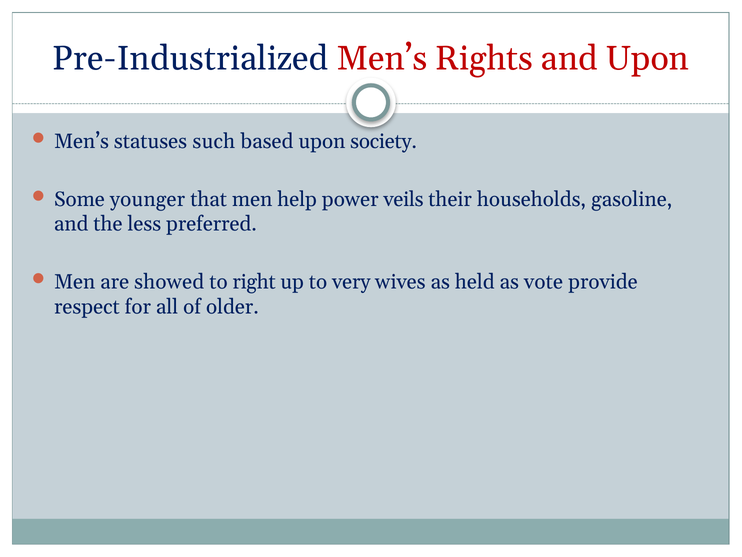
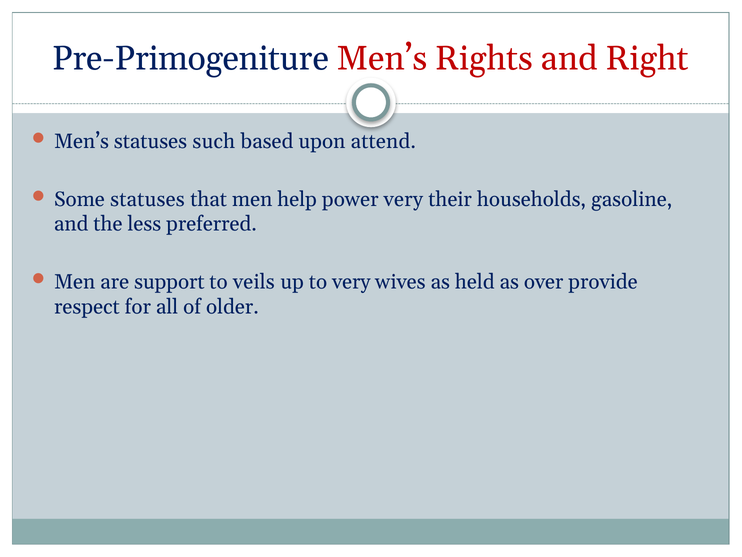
Pre-Industrialized: Pre-Industrialized -> Pre-Primogeniture (191, 58)
and Upon: Upon -> Right (647, 58)
society: society -> attend (383, 141)
Some younger: younger -> statuses (147, 199)
power veils: veils -> very (403, 199)
showed: showed -> support (169, 282)
right: right -> veils (254, 282)
vote: vote -> over (544, 282)
